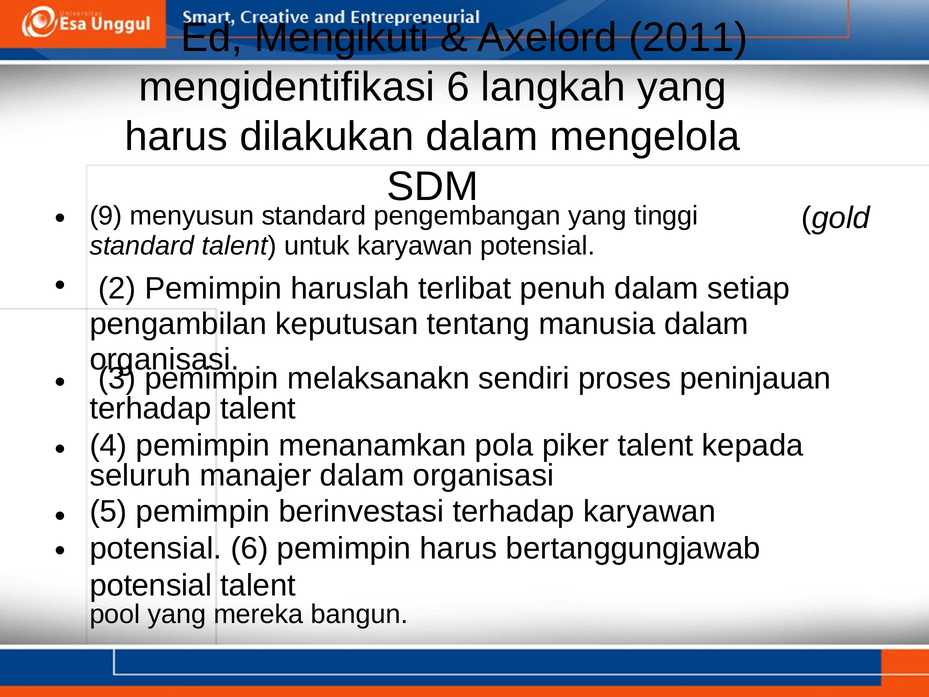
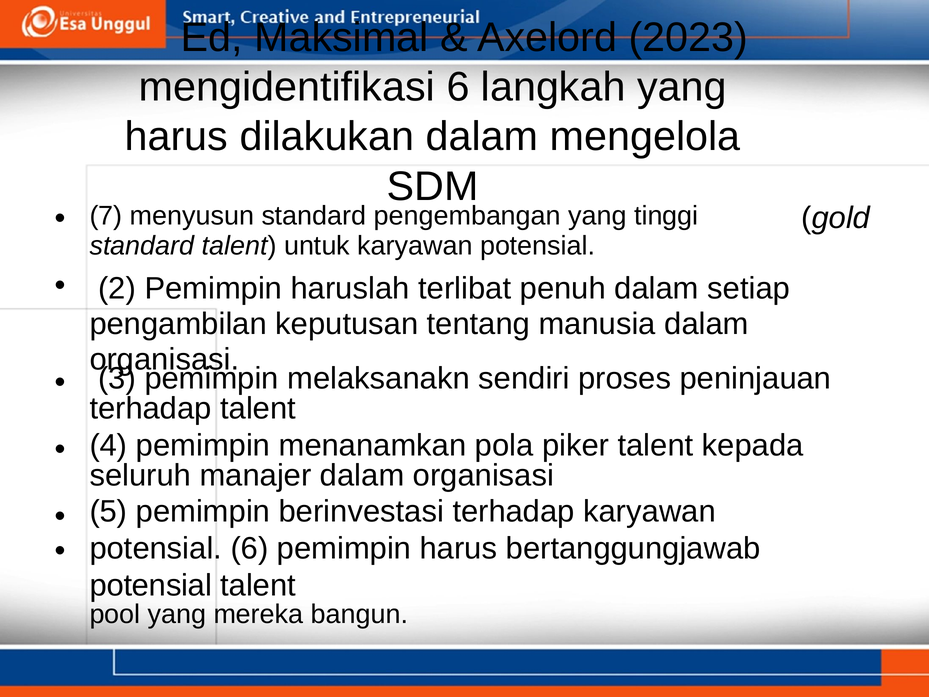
Mengikuti: Mengikuti -> Maksimal (341, 38)
2011: 2011 -> 2023 (688, 38)
9: 9 -> 7 (106, 216)
